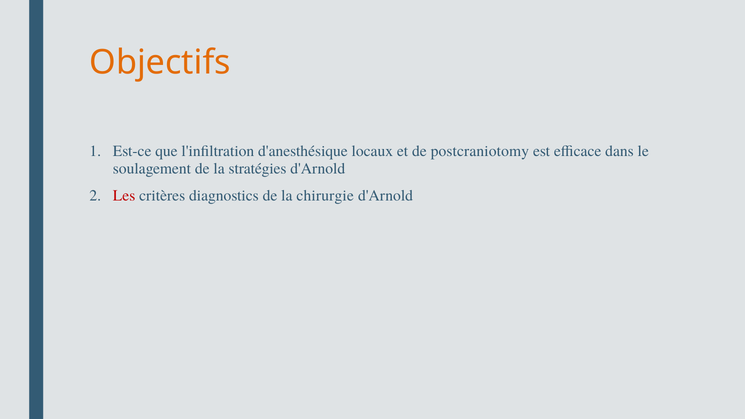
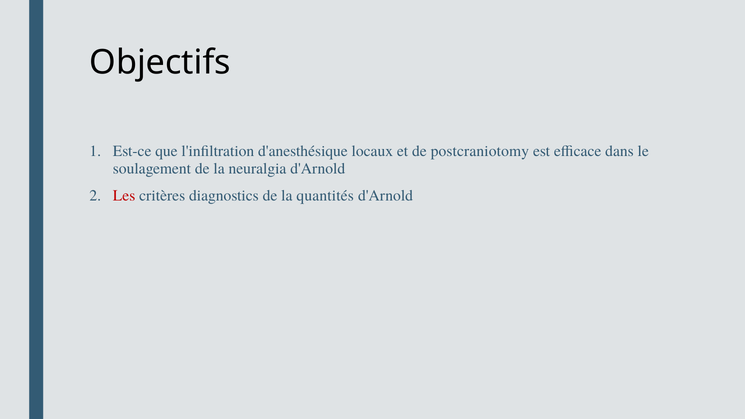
Objectifs colour: orange -> black (160, 63)
stratégies: stratégies -> neuralgia (257, 169)
chirurgie: chirurgie -> quantités (325, 196)
